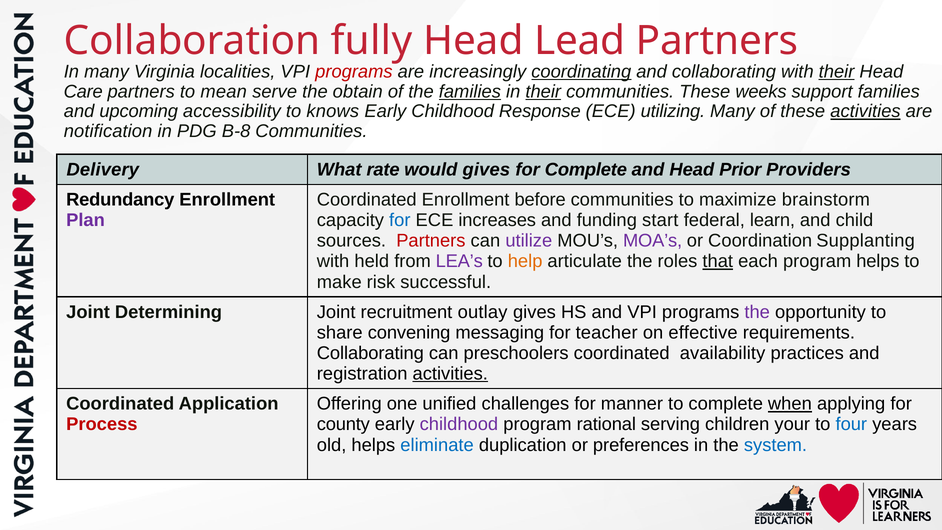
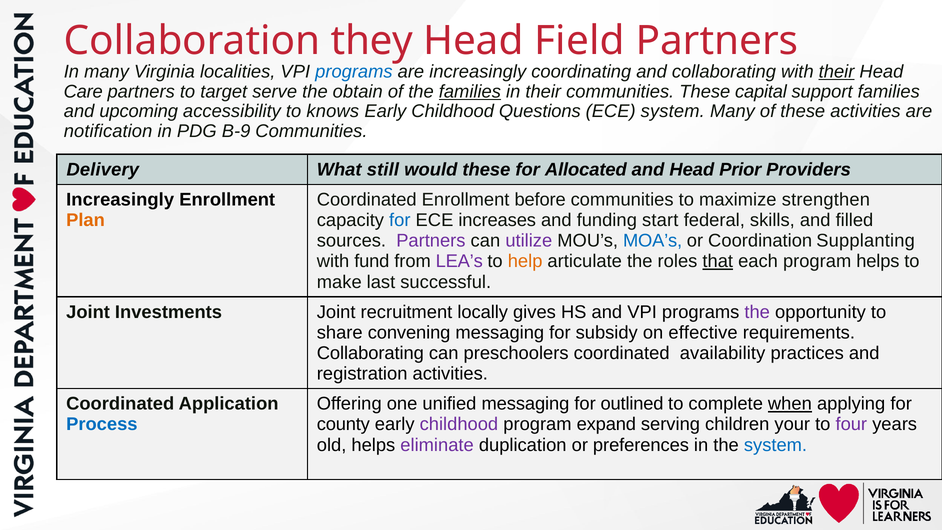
fully: fully -> they (372, 41)
Lead: Lead -> Field (580, 41)
programs colour: red -> blue (354, 72)
coordinating underline: present -> none (581, 72)
mean: mean -> target (224, 92)
their underline: present -> none (543, 92)
weeks: weeks -> capital (761, 92)
Response: Response -> Questions (540, 111)
ECE utilizing: utilizing -> system (673, 111)
activities underline: present -> none (865, 111)
B-8: B-8 -> B-9 (236, 131)
rate: rate -> still (383, 170)
would gives: gives -> these (486, 170)
for Complete: Complete -> Allocated (586, 170)
Redundancy: Redundancy -> Increasingly (120, 200)
brainstorm: brainstorm -> strengthen (826, 200)
Plan colour: purple -> orange (86, 220)
learn: learn -> skills (772, 220)
child: child -> filled (854, 220)
Partners colour: red -> purple (431, 241)
MOA’s colour: purple -> blue (653, 241)
held: held -> fund (372, 261)
risk: risk -> last (381, 282)
Determining: Determining -> Investments (168, 312)
outlay: outlay -> locally (483, 312)
teacher: teacher -> subsidy (607, 333)
activities underline: present -> none (450, 374)
unified challenges: challenges -> messaging (525, 404)
manner: manner -> outlined (632, 404)
Process colour: red -> blue (102, 424)
rational: rational -> expand (606, 424)
four colour: blue -> purple (851, 424)
eliminate colour: blue -> purple (437, 445)
